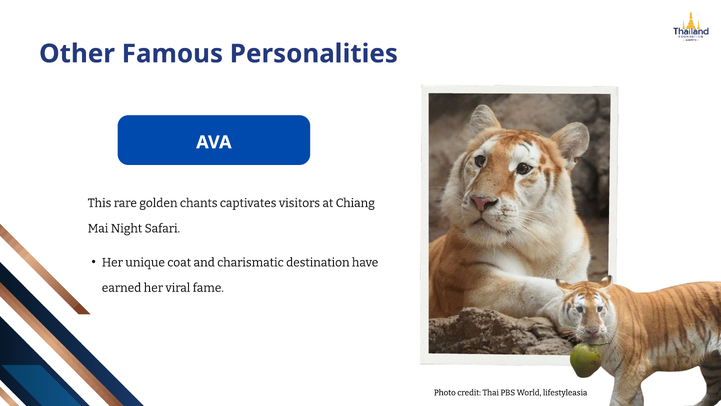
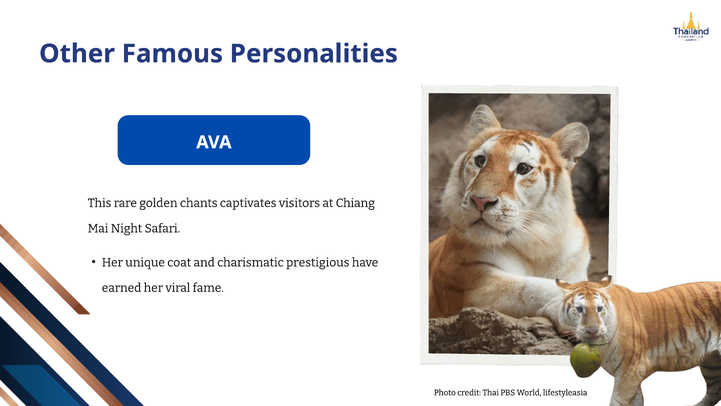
destination: destination -> prestigious (318, 262)
